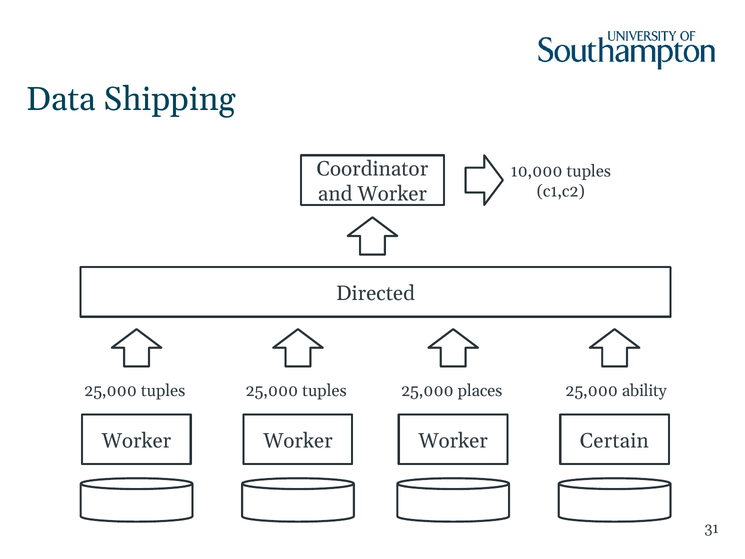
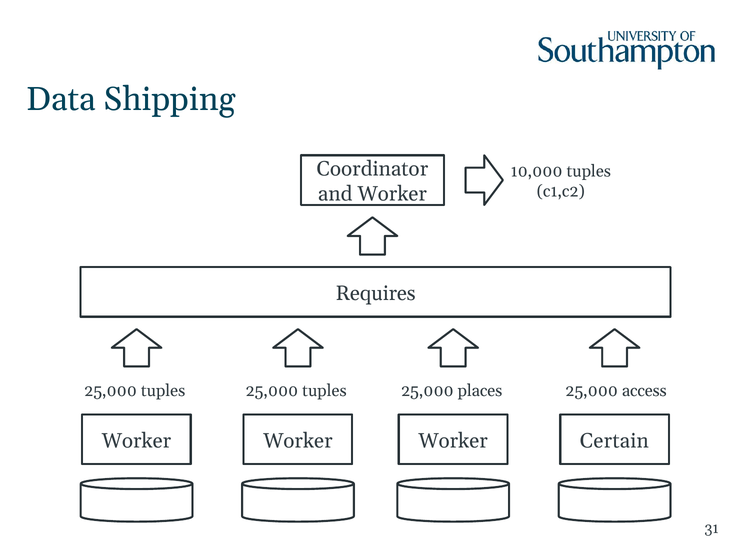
Directed: Directed -> Requires (376, 293)
ability: ability -> access (644, 391)
